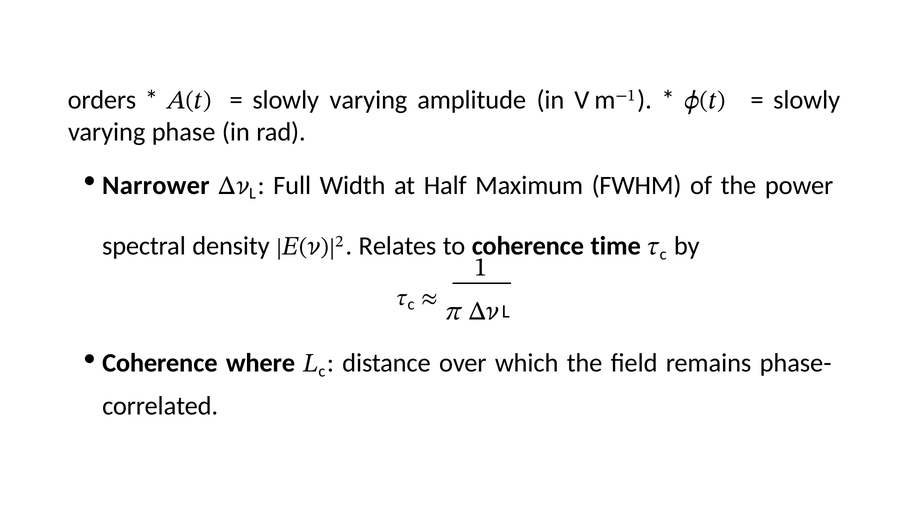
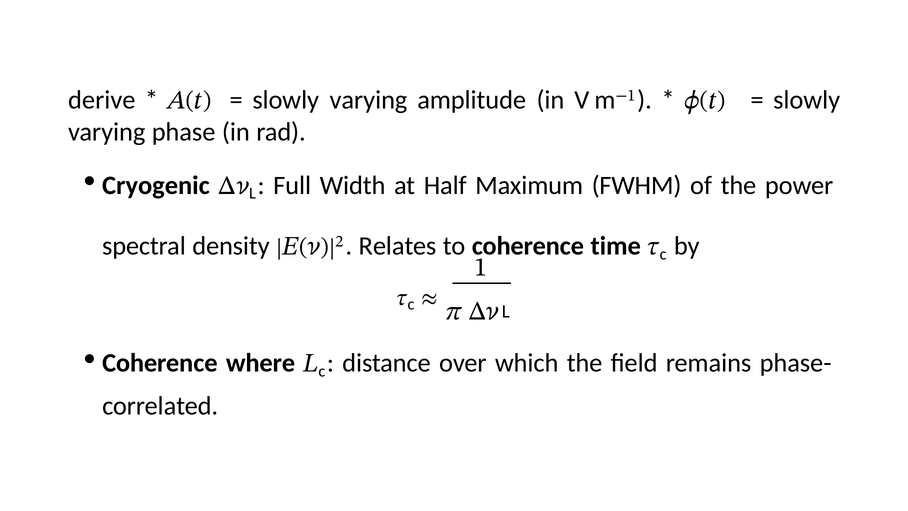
orders: orders -> derive (102, 100)
Narrower: Narrower -> Cryogenic (156, 185)
